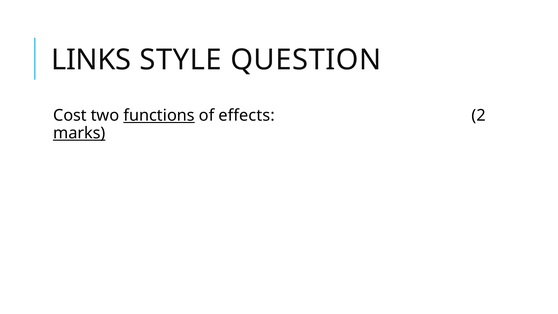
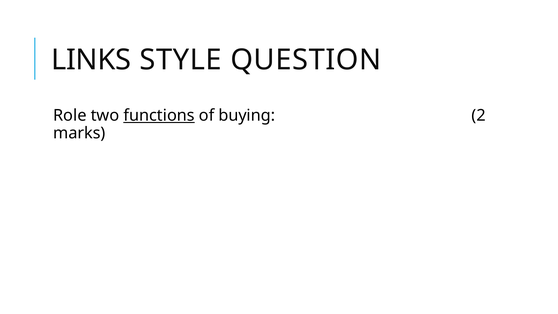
Cost: Cost -> Role (70, 115)
effects: effects -> buying (247, 115)
marks underline: present -> none (79, 133)
